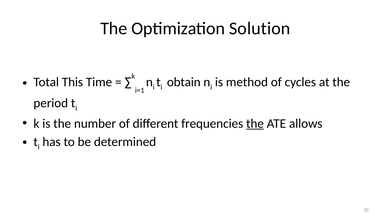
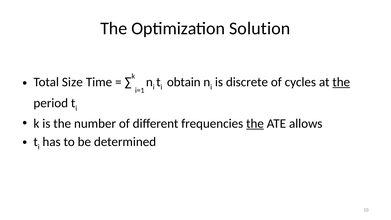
method: method -> discrete (247, 82)
the underline: none -> present (341, 82)
This: This -> Size (72, 82)
